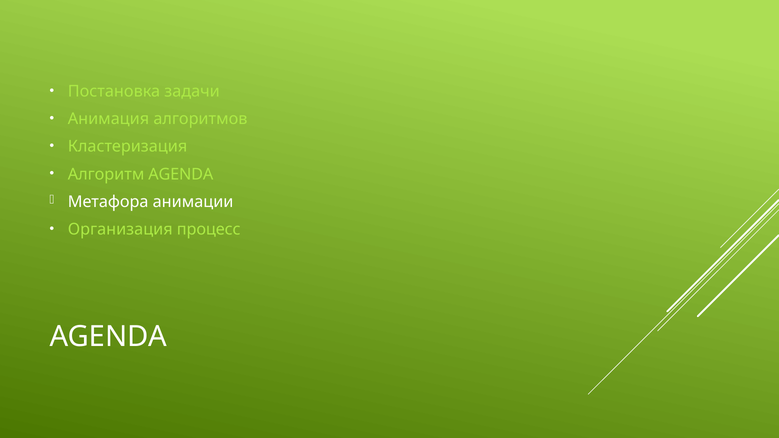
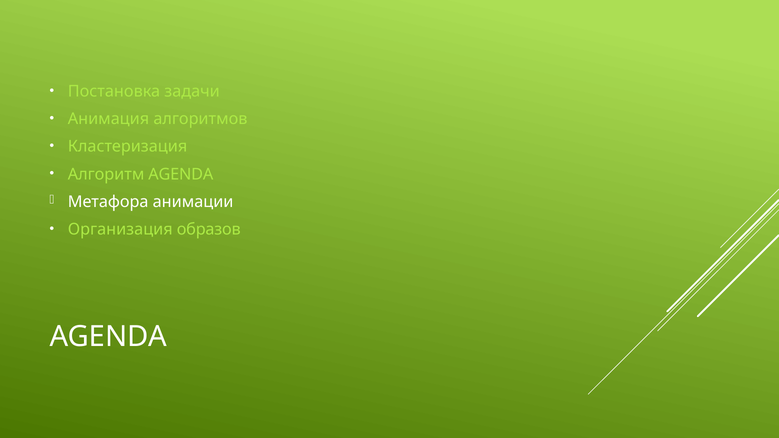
процесс: процесс -> образов (209, 229)
